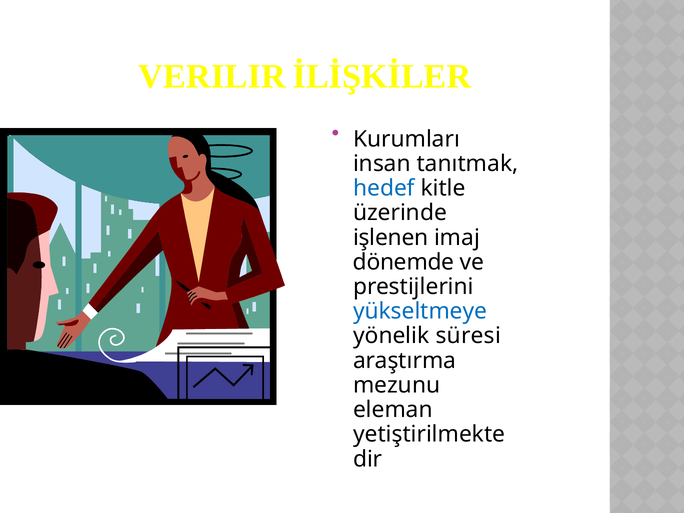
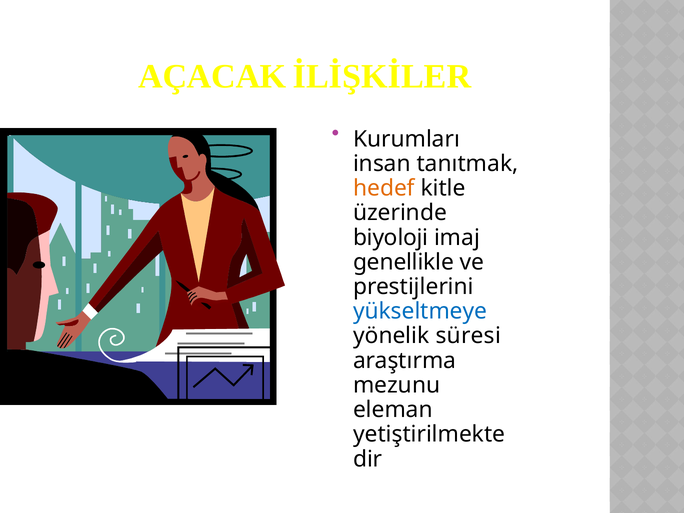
VERILIR: VERILIR -> AÇACAK (212, 76)
hedef colour: blue -> orange (384, 188)
işlenen: işlenen -> biyoloji (391, 238)
dönemde: dönemde -> genellikle (404, 262)
